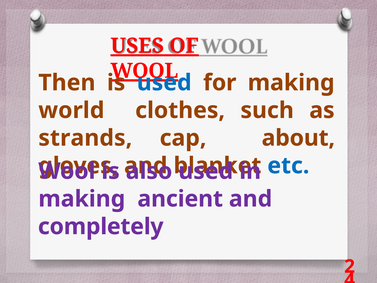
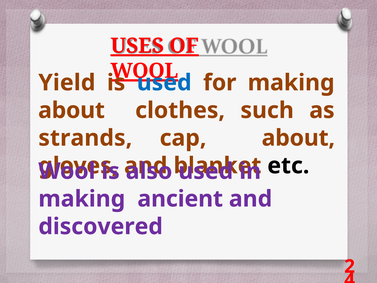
Then: Then -> Yield (67, 83)
world: world -> about (72, 110)
etc colour: blue -> black (288, 166)
completely: completely -> discovered (101, 226)
